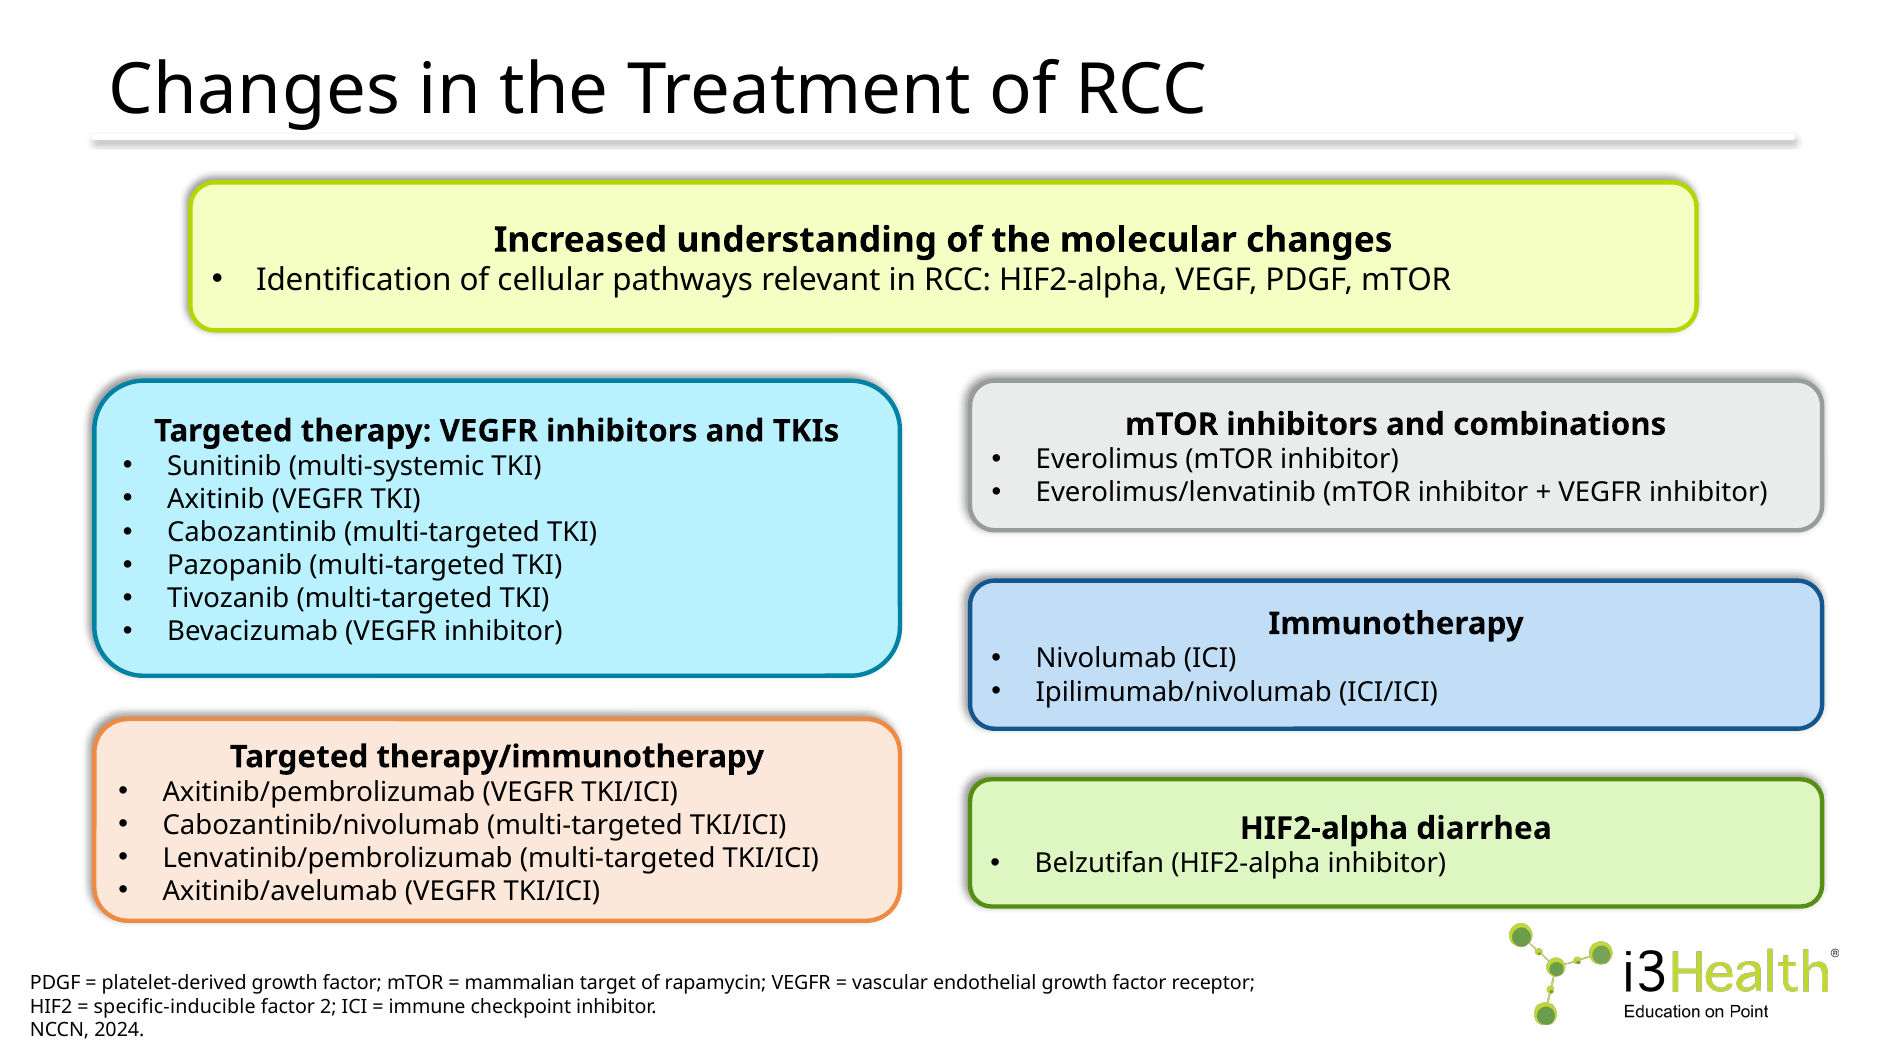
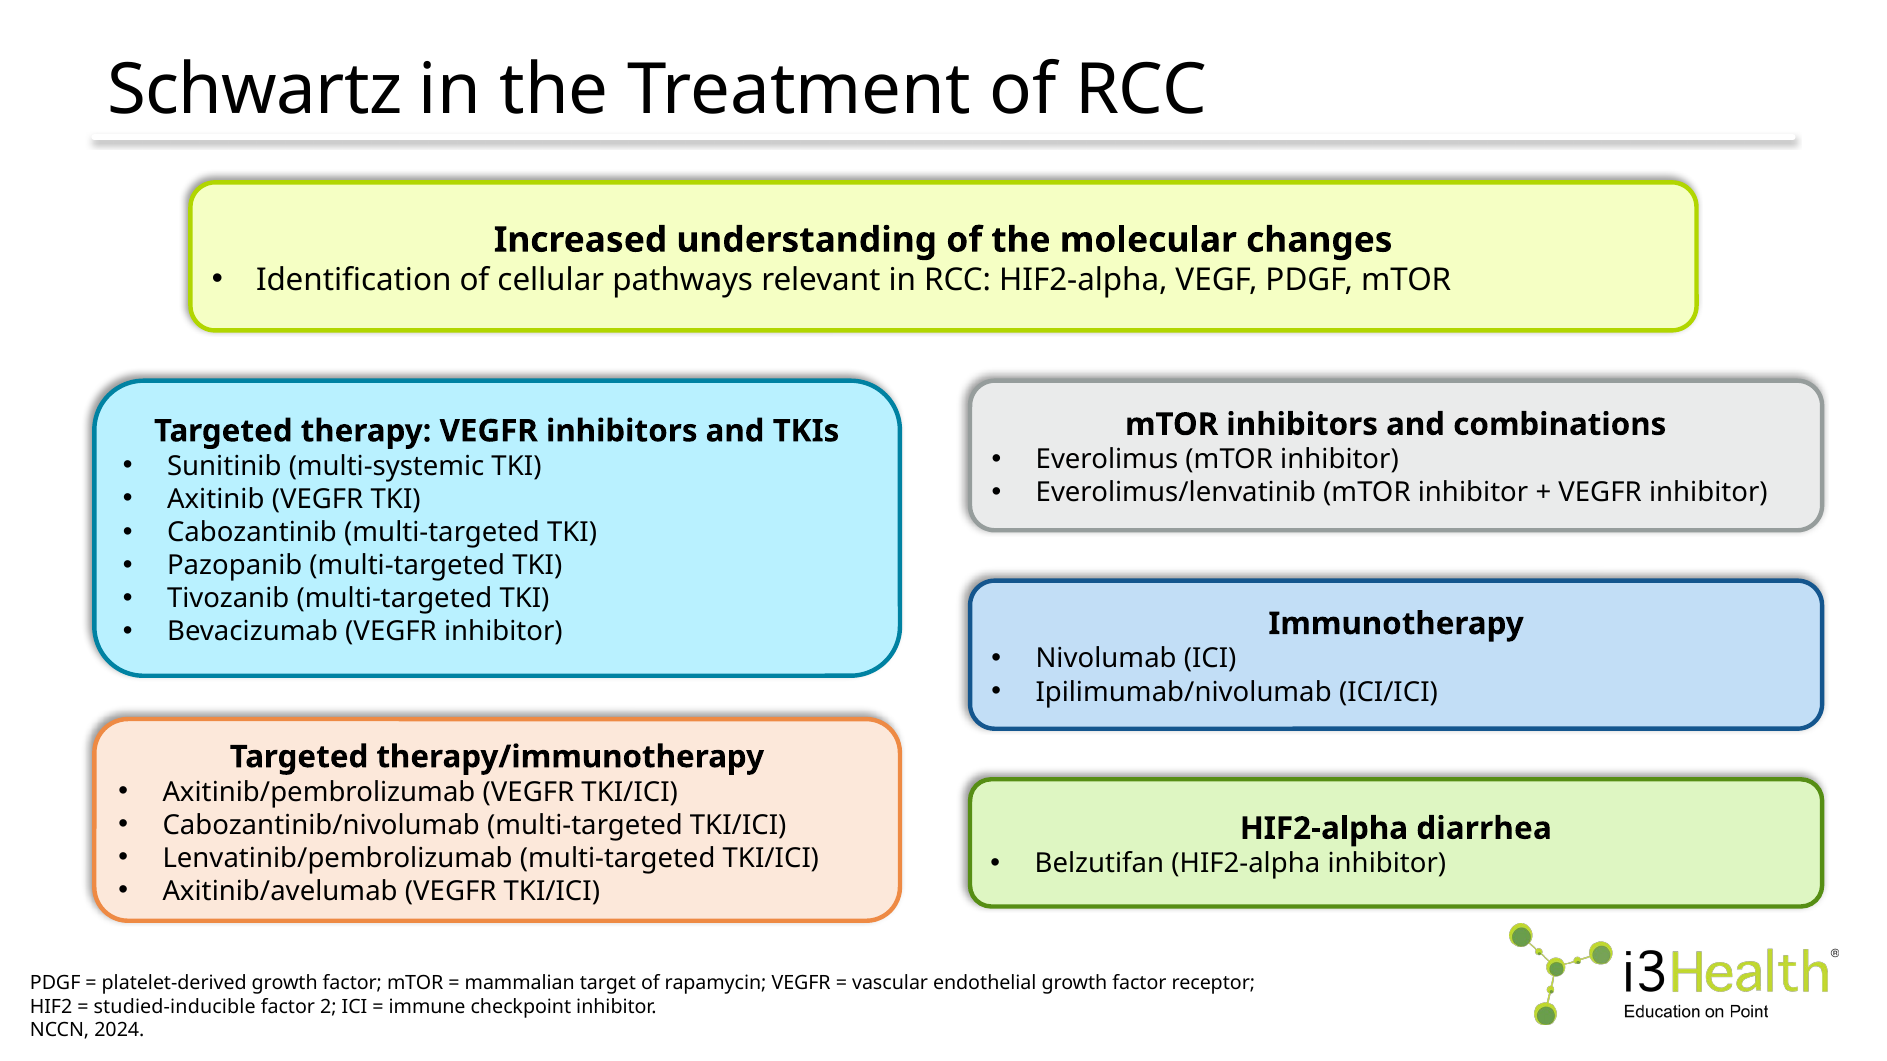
Changes: Changes -> Schwartz (255, 91)
specific-inducible: specific-inducible -> studied-inducible (175, 1007)
